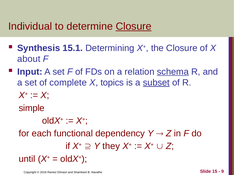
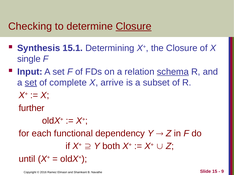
Individual: Individual -> Checking (30, 26)
about: about -> single (29, 59)
set underline: none -> present (31, 83)
topics: topics -> arrive (112, 83)
subset underline: present -> none (156, 83)
simple: simple -> further (32, 108)
they: they -> both (111, 147)
